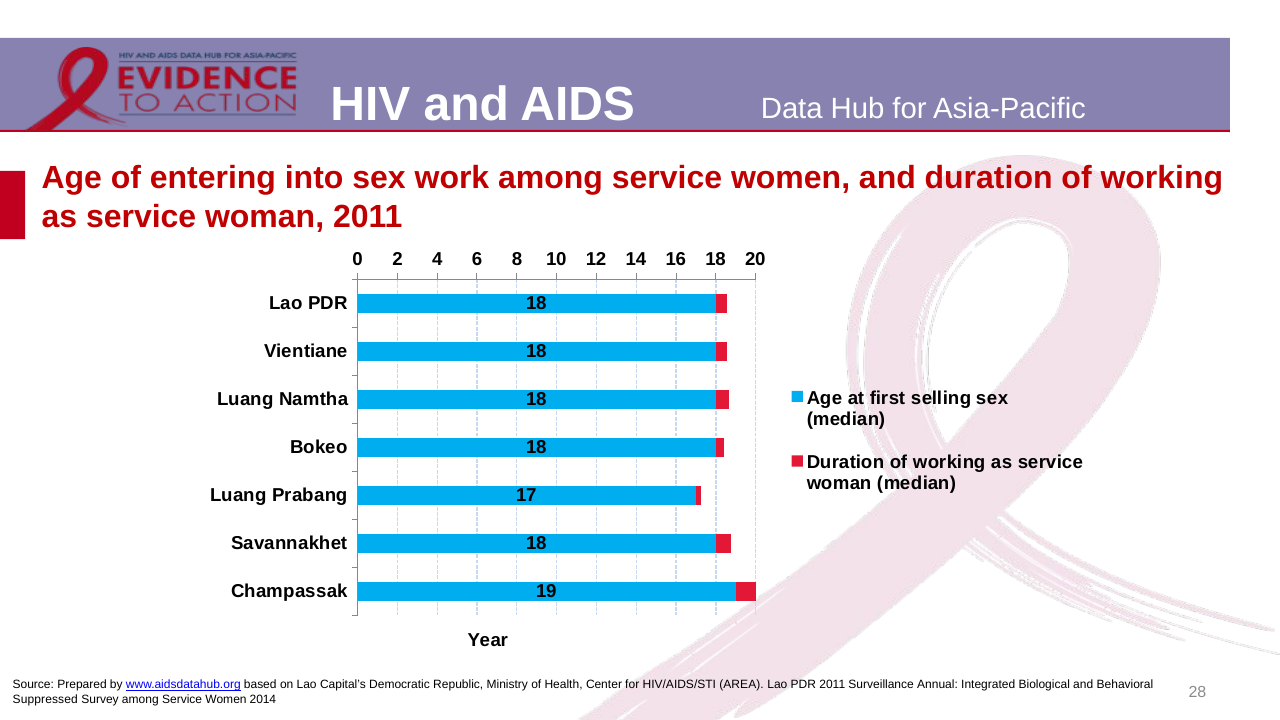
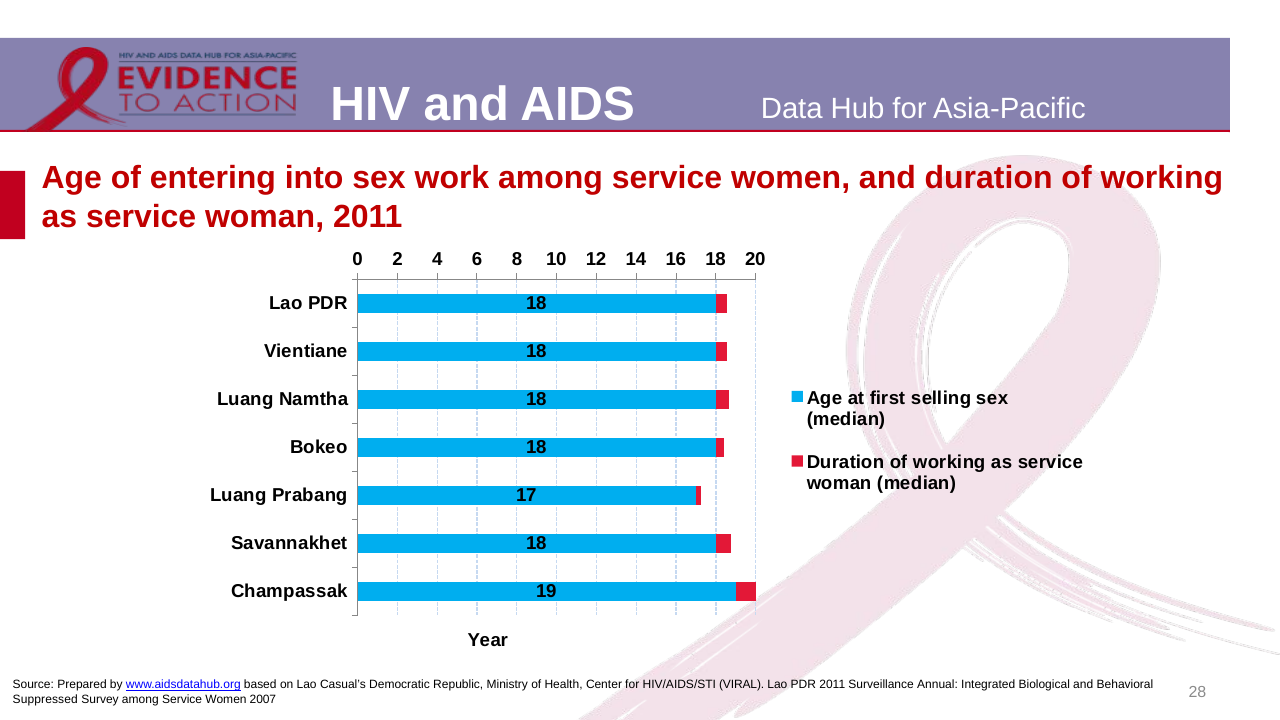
Capital’s: Capital’s -> Casual’s (343, 685)
AREA: AREA -> VIRAL (742, 685)
2014: 2014 -> 2007 (263, 699)
